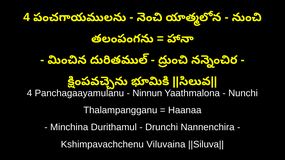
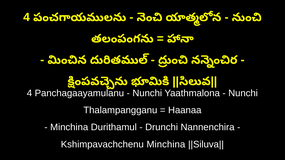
Ninnun: Ninnun -> Nunchi (147, 93)
Kshimpavachchenu Viluvaina: Viluvaina -> Minchina (166, 145)
